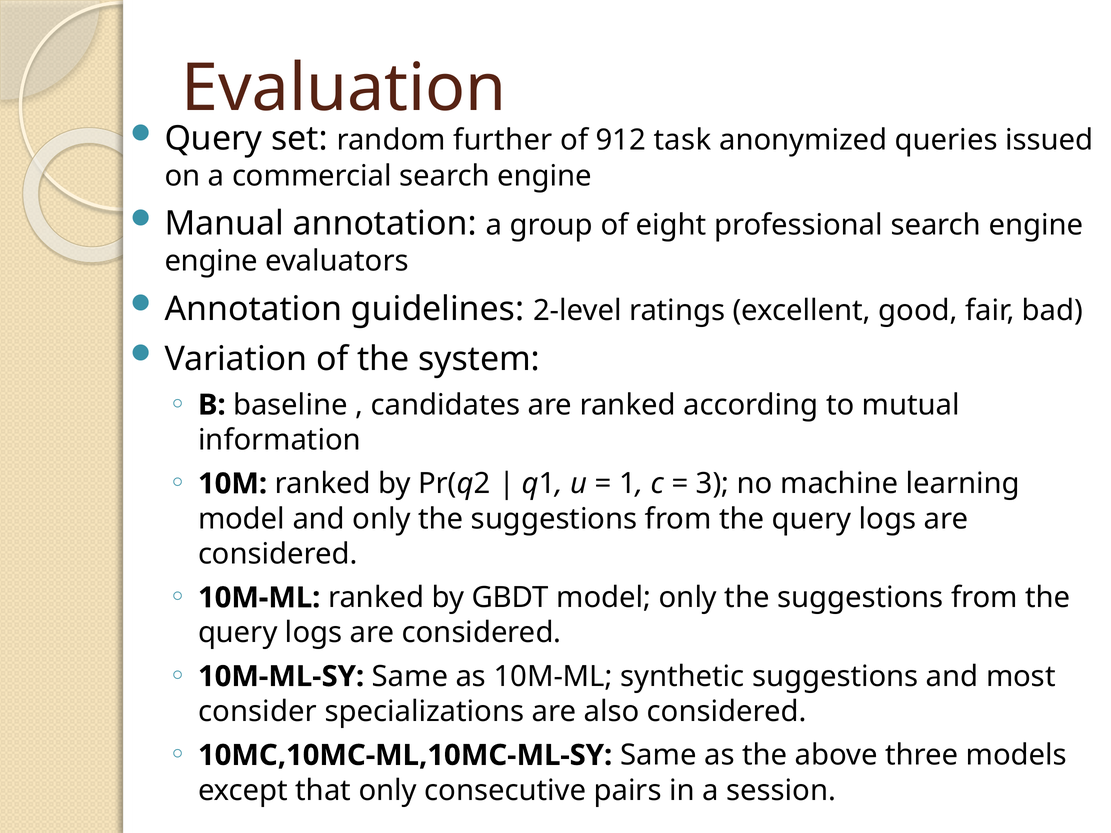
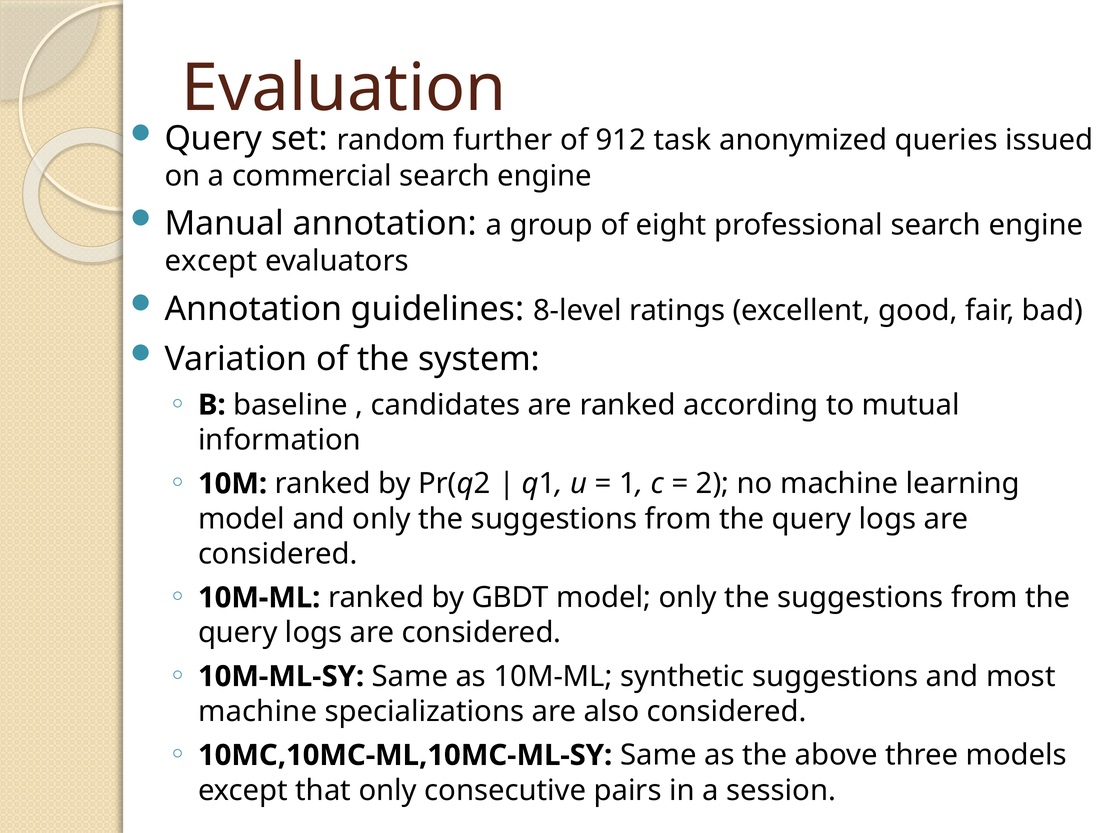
engine: engine -> except (211, 261)
2-level: 2-level -> 8-level (577, 310)
3: 3 -> 2 (713, 484)
consider: consider -> machine (258, 712)
